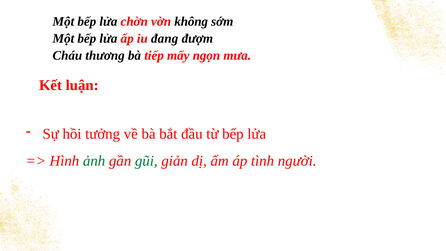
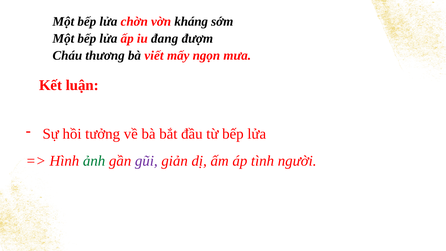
không: không -> kháng (191, 21)
tiếp: tiếp -> viết (154, 56)
gũi colour: green -> purple (146, 161)
